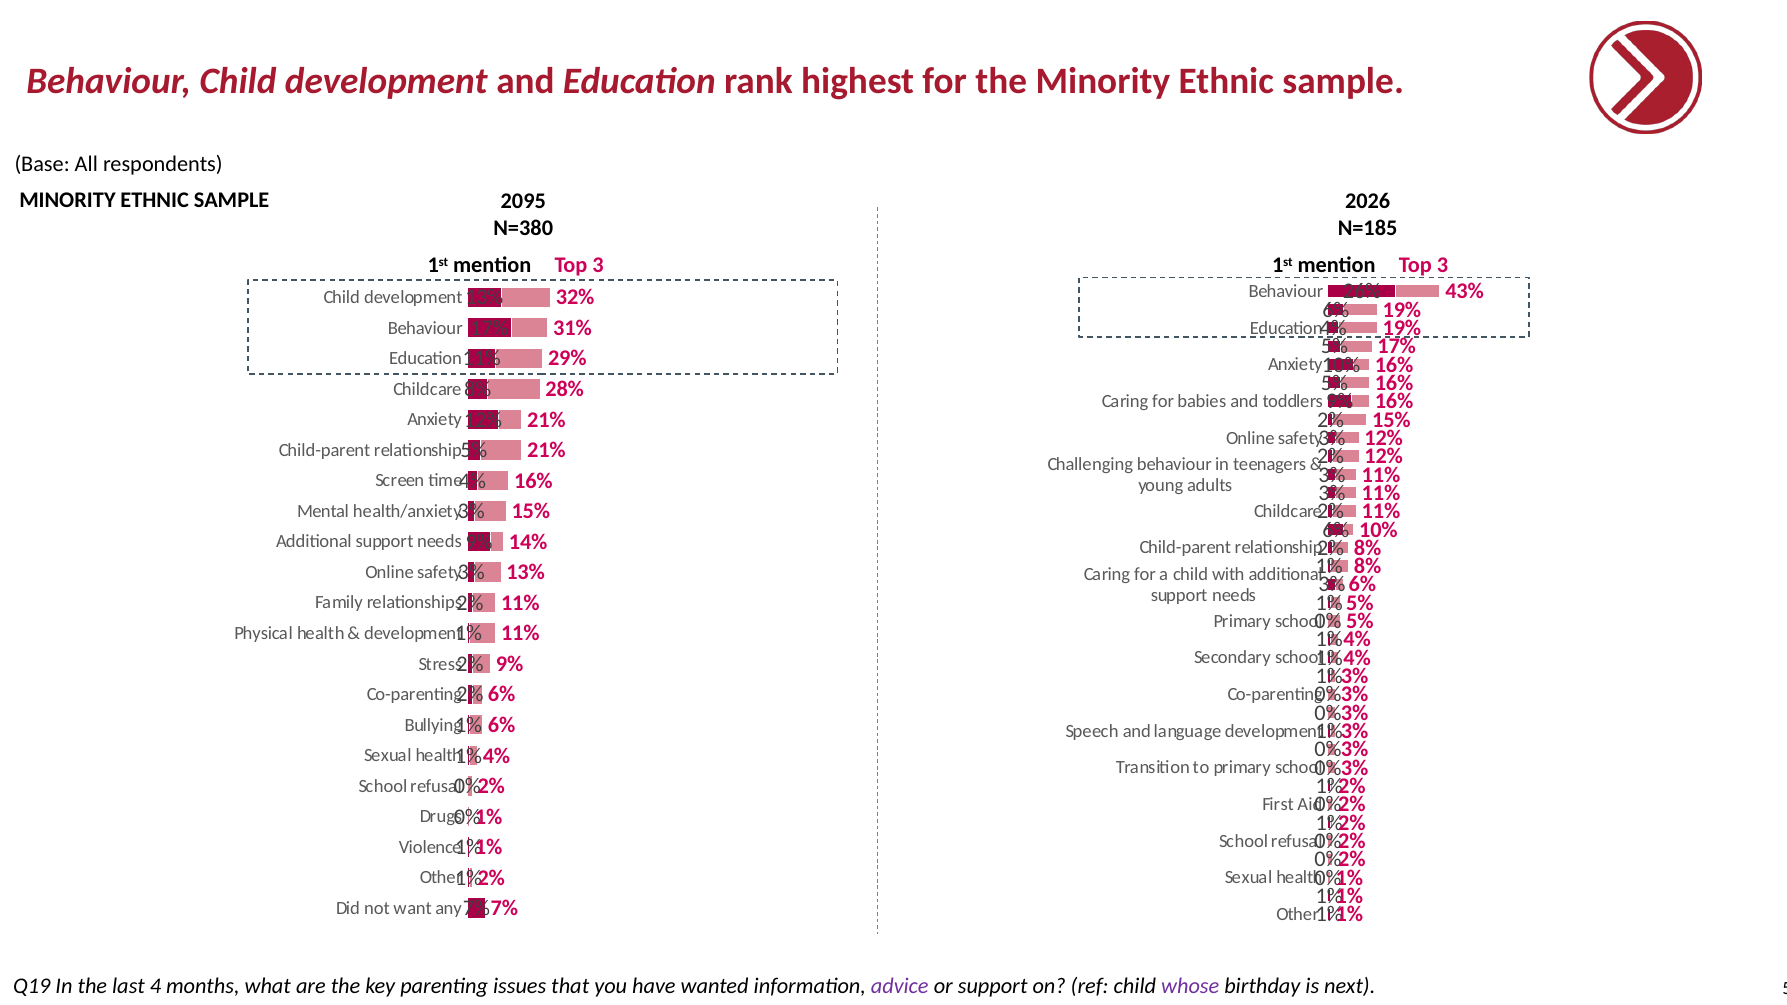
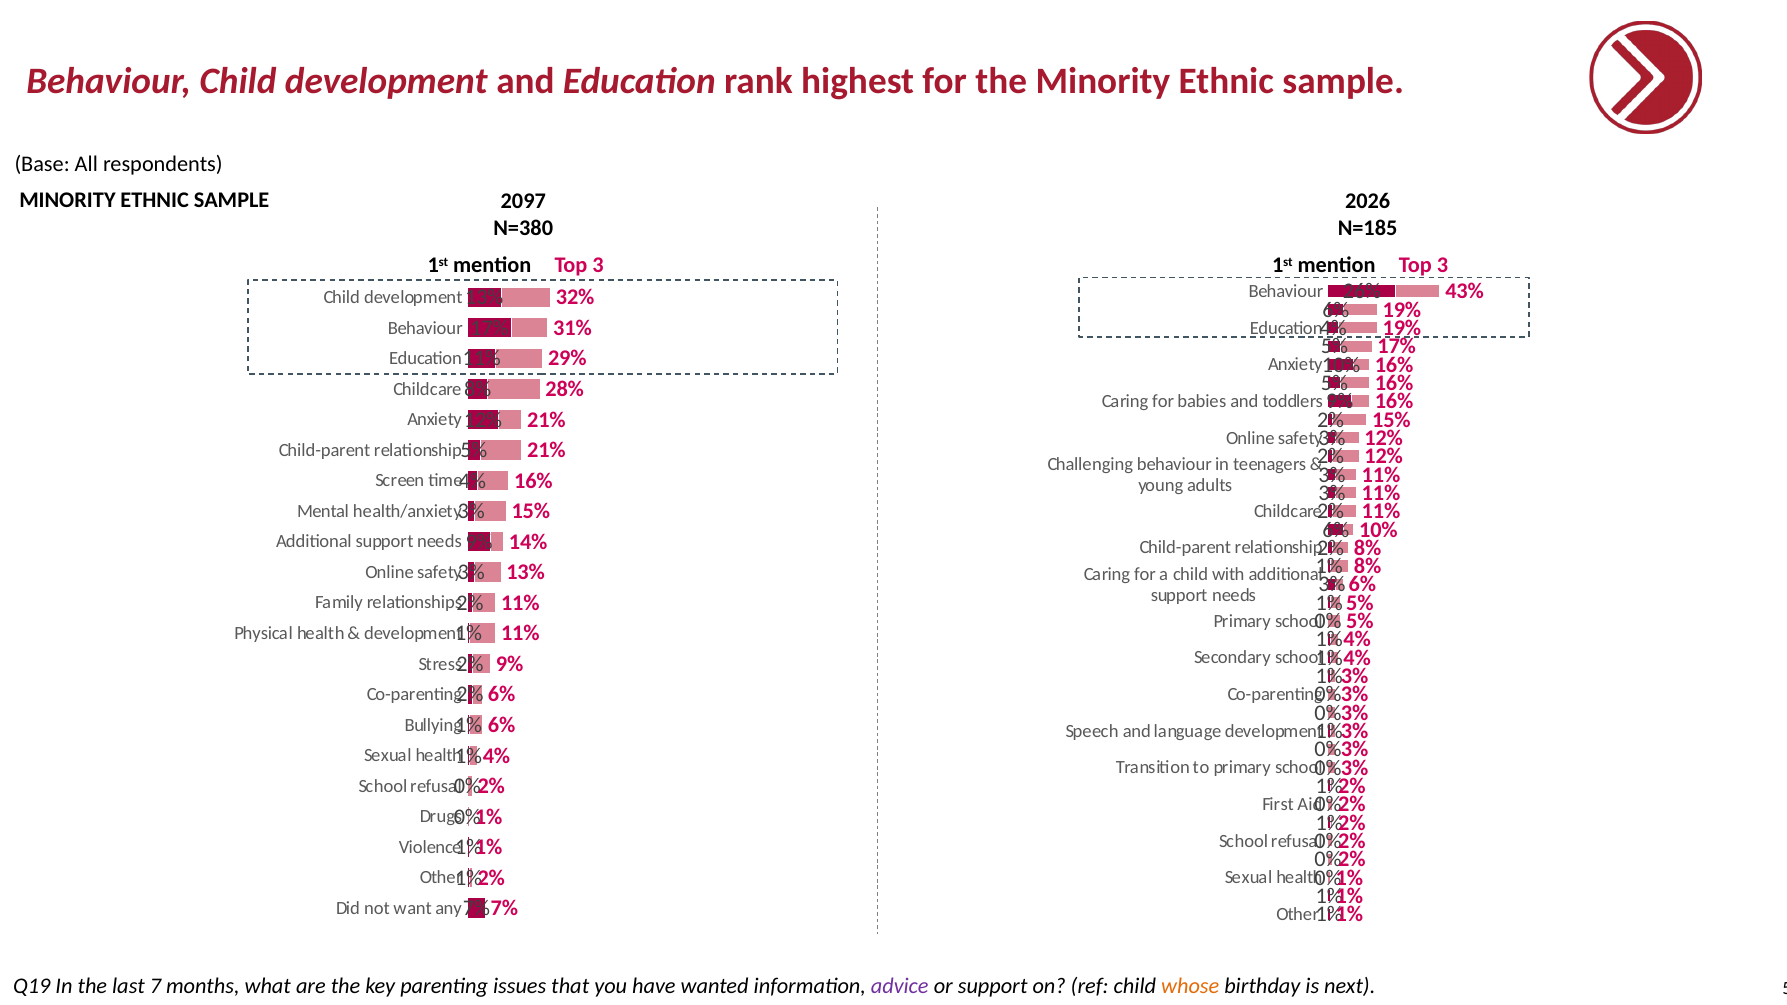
2095: 2095 -> 2097 (523, 202)
4: 4 -> 7 (155, 986)
whose colour: purple -> orange (1190, 986)
